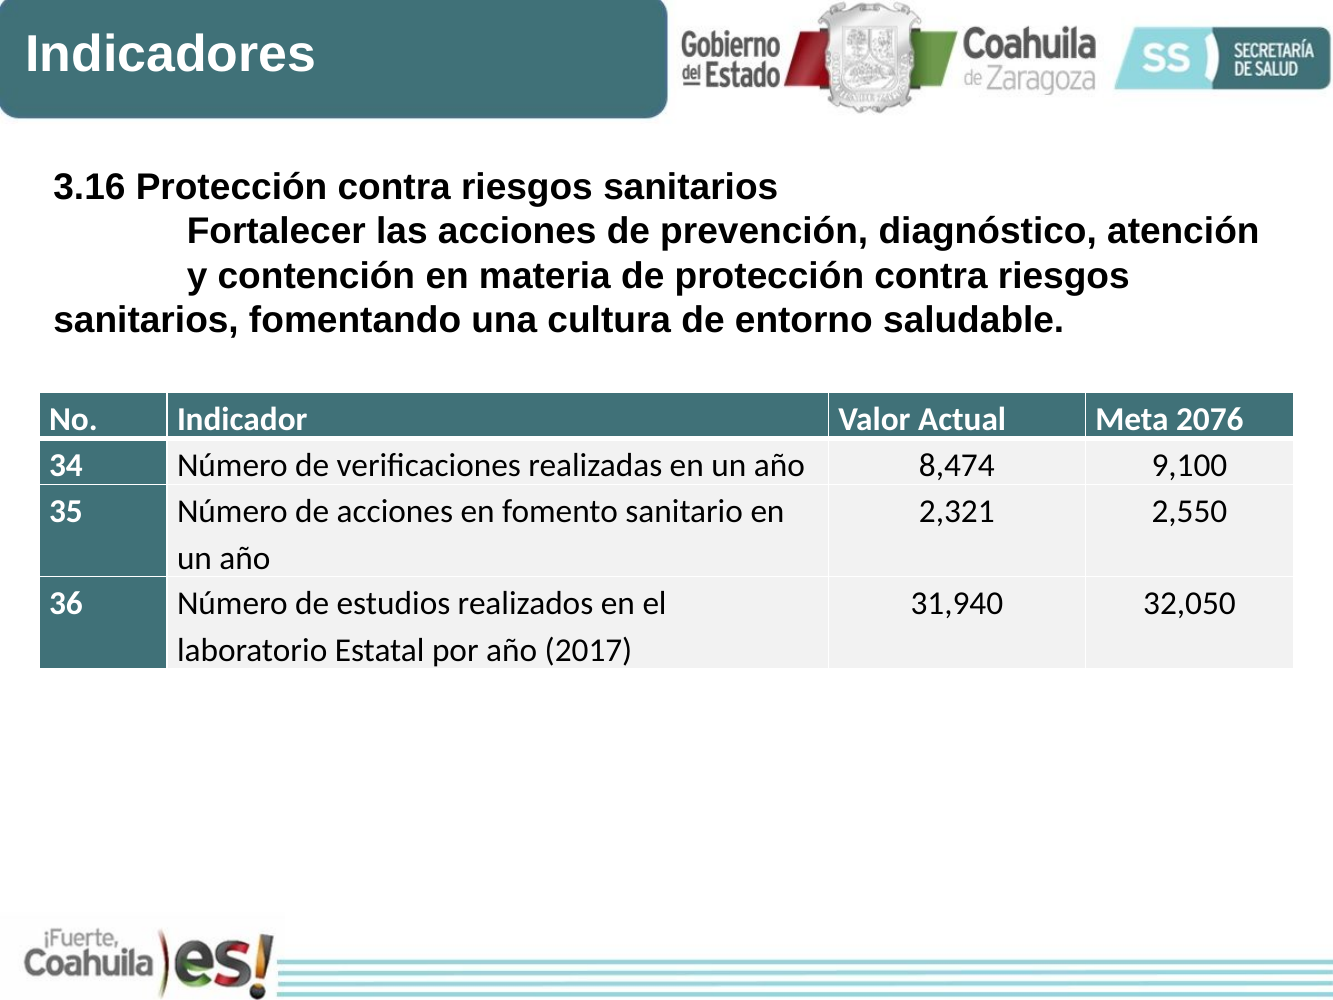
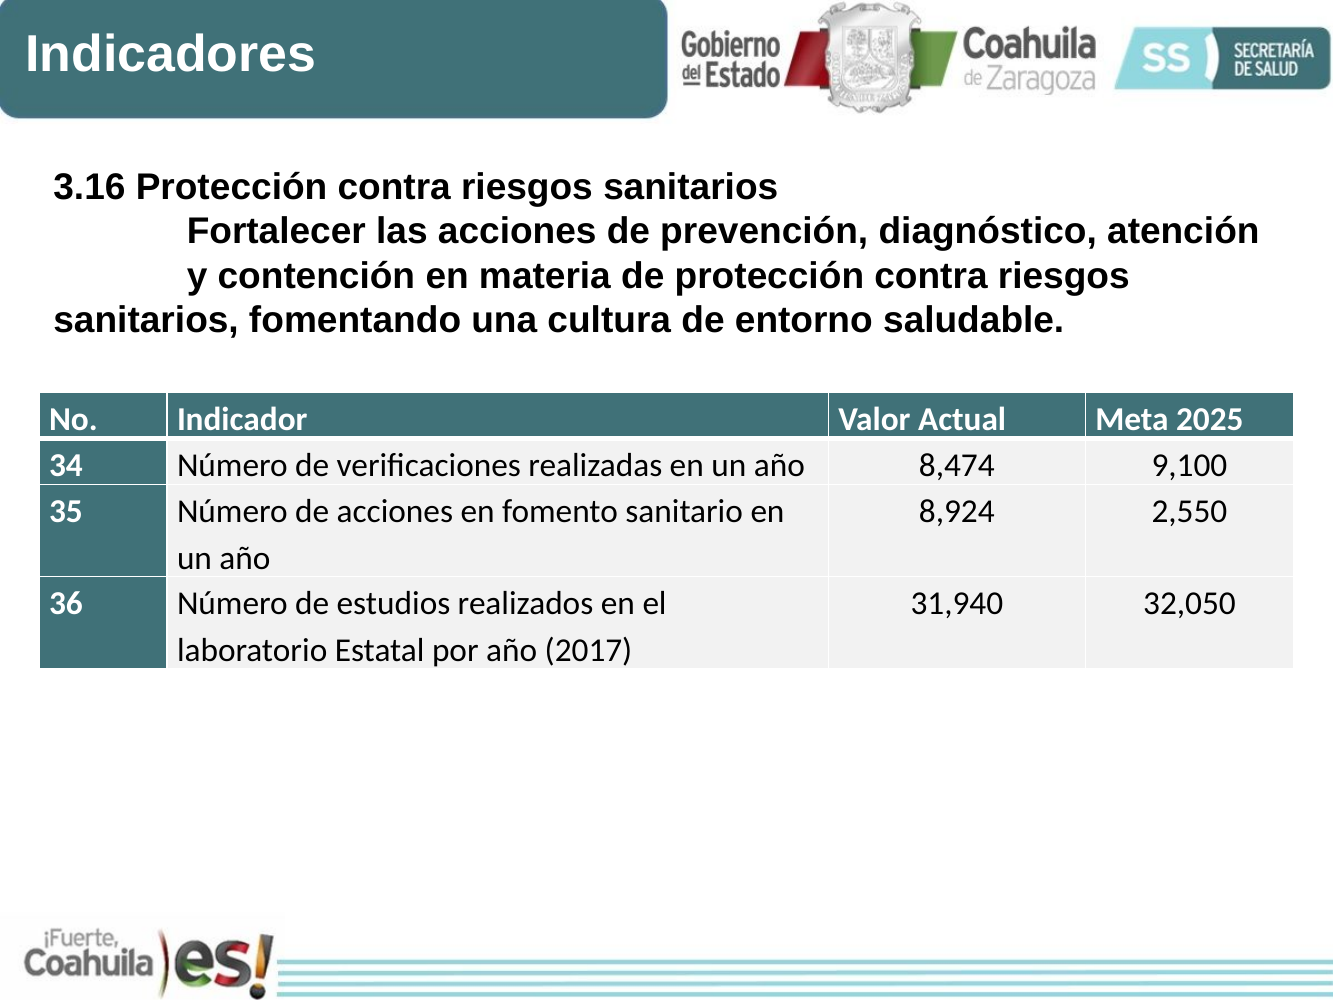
2076: 2076 -> 2025 (1210, 419)
2,321: 2,321 -> 8,924 (957, 511)
